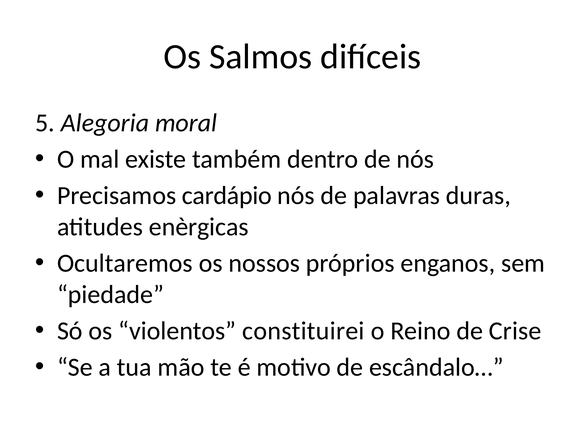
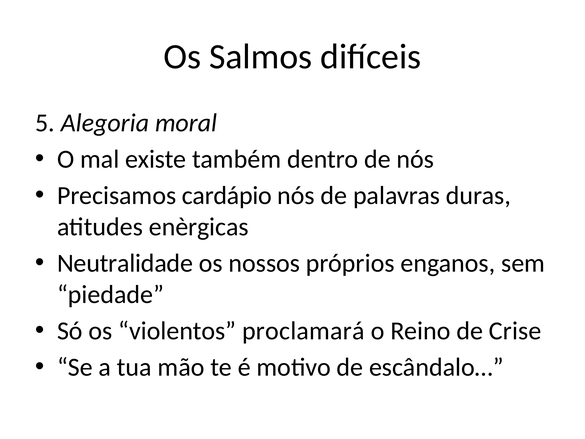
Ocultaremos: Ocultaremos -> Neutralidade (125, 263)
constituirei: constituirei -> proclamará (303, 331)
